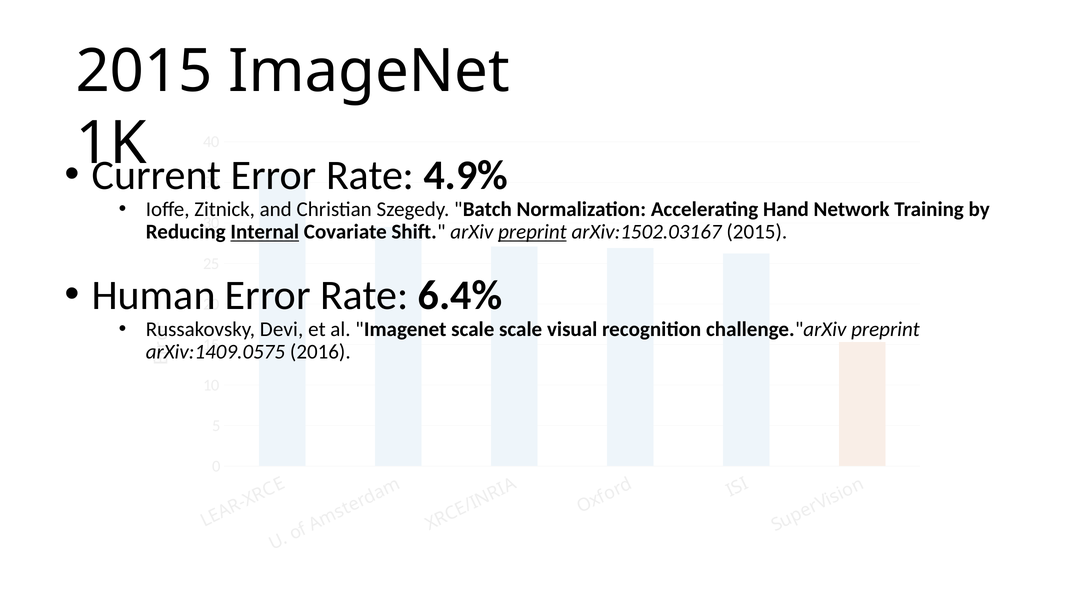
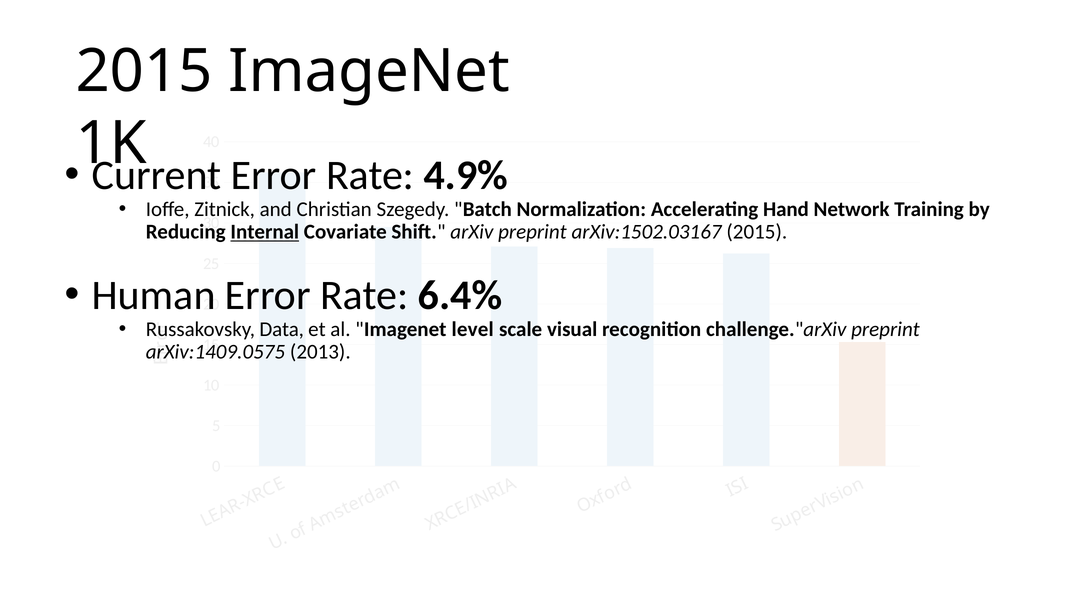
preprint underline: present -> none (532, 232)
Devi: Devi -> Data (282, 329)
Imagenet scale: scale -> level (473, 329)
2016: 2016 -> 2013 (320, 352)
